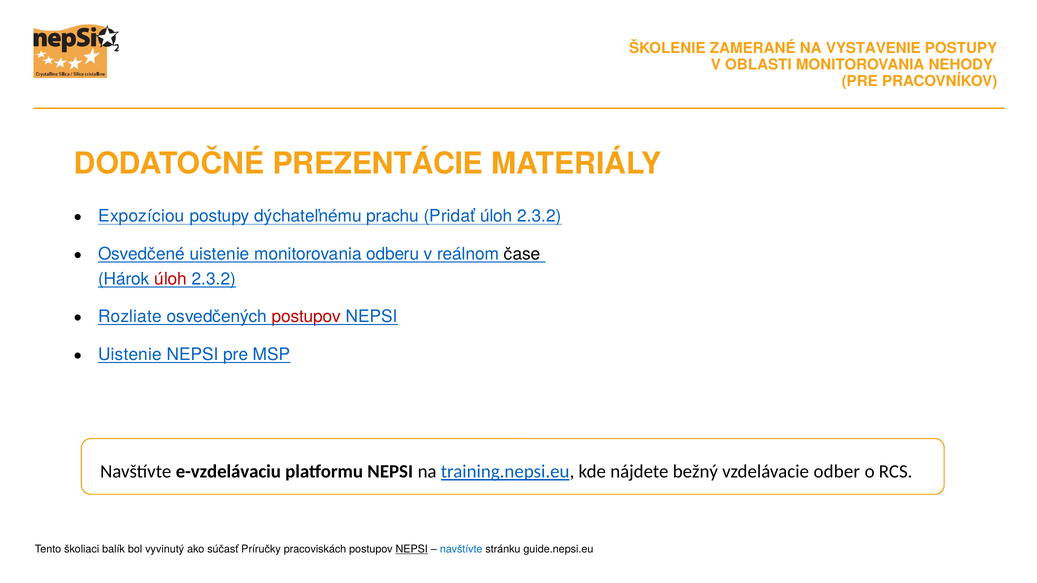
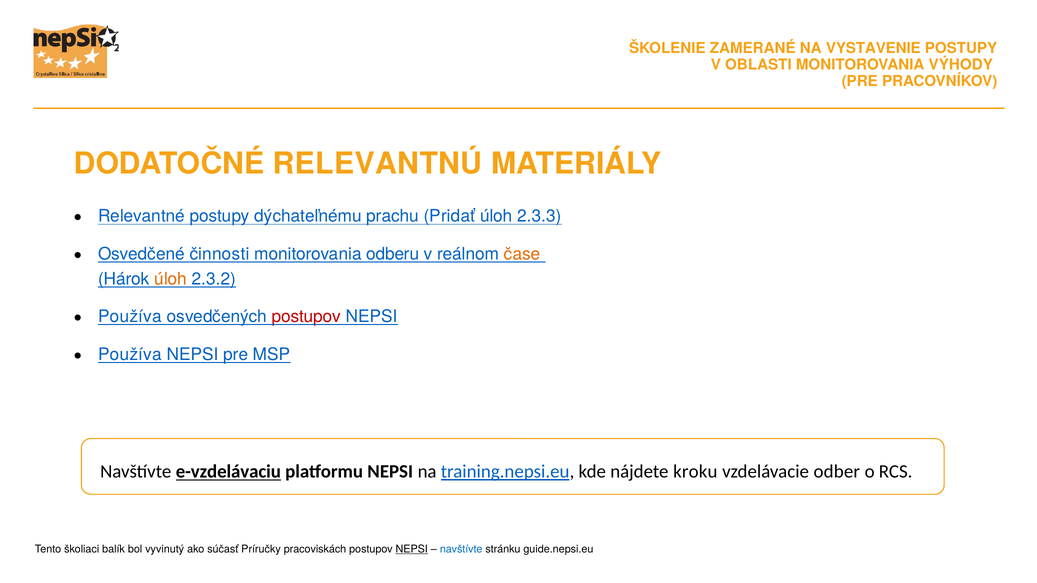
NEHODY: NEHODY -> VÝHODY (961, 65)
PREZENTÁCIE: PREZENTÁCIE -> RELEVANTNÚ (378, 164)
Expozíciou: Expozíciou -> Relevantné (141, 216)
2.3.2: 2.3.2 -> 2.3.3 (539, 216)
Osvedčené uistenie: uistenie -> činnosti (220, 254)
čase colour: black -> orange (522, 254)
úloh colour: red -> orange (171, 279)
Rozliate: Rozliate -> Používa (130, 317)
Uistenie: Uistenie -> Používa (130, 355)
e-vzdelávaciu underline: none -> present (228, 472)
bežný: bežný -> kroku (695, 472)
